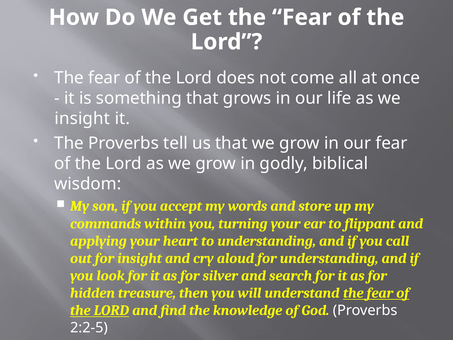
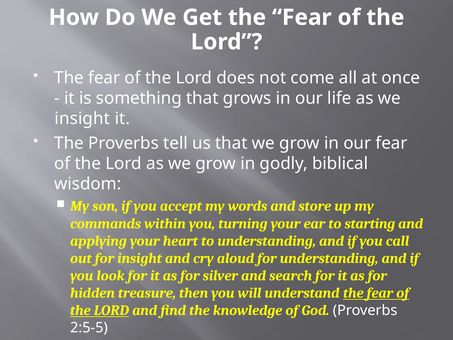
flippant: flippant -> starting (370, 223)
2:2-5: 2:2-5 -> 2:5-5 (89, 328)
